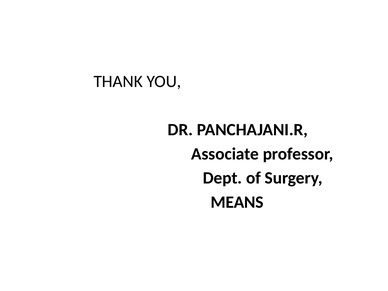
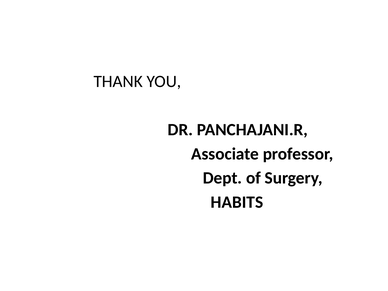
MEANS: MEANS -> HABITS (237, 202)
